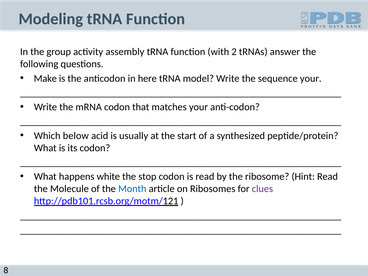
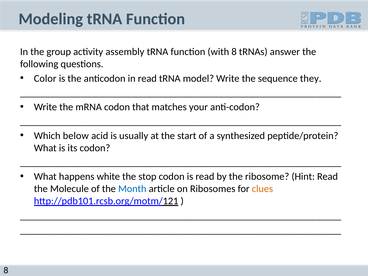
with 2: 2 -> 8 (234, 52)
Make: Make -> Color (45, 78)
in here: here -> read (147, 78)
sequence your: your -> they (311, 78)
clues colour: purple -> orange (262, 189)
